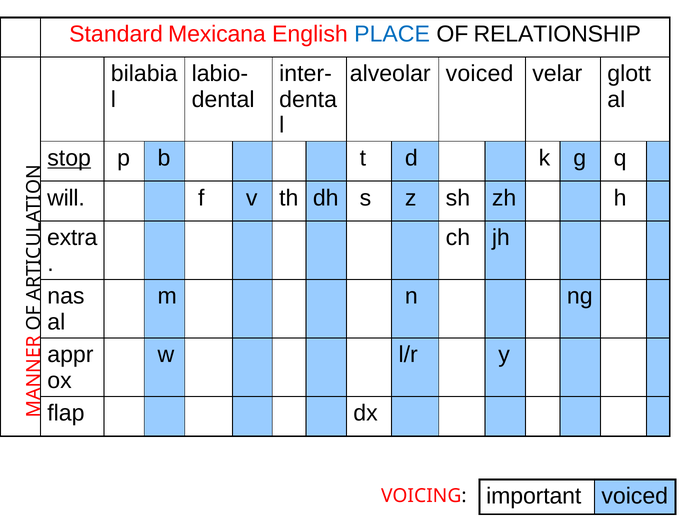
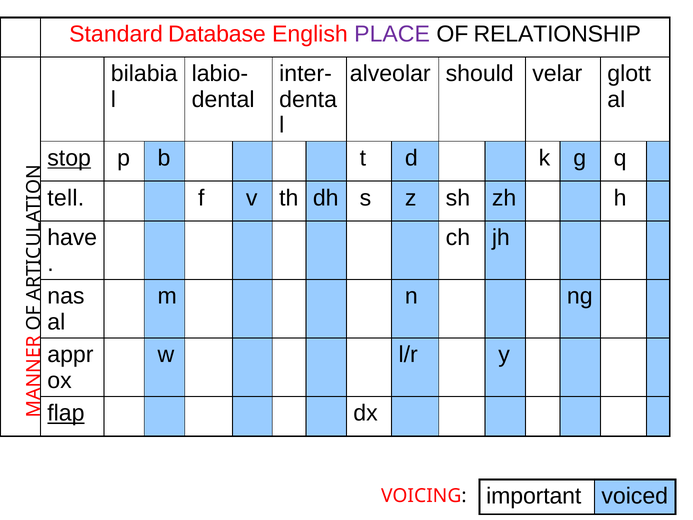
Mexicana: Mexicana -> Database (217, 34)
PLACE colour: blue -> purple (392, 34)
alveolar voiced: voiced -> should (480, 74)
will: will -> tell (66, 198)
extra: extra -> have (72, 238)
flap underline: none -> present (66, 413)
